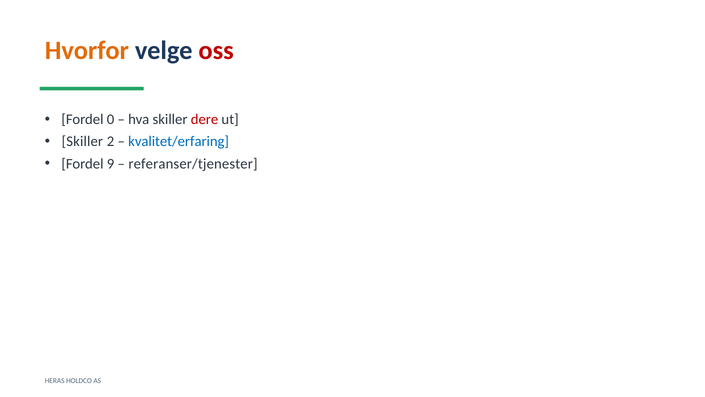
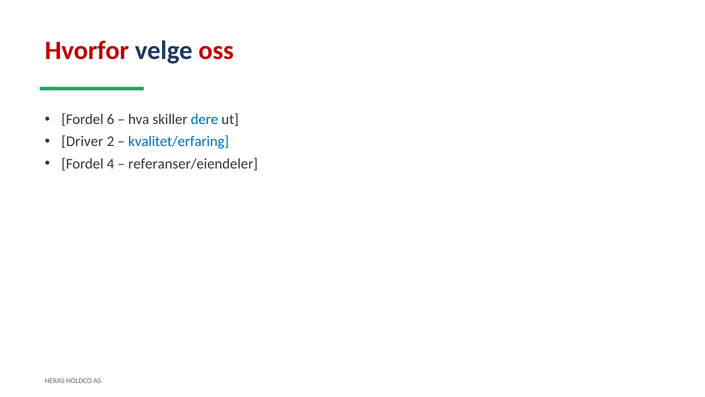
Hvorfor colour: orange -> red (87, 50)
0: 0 -> 6 (111, 119)
dere colour: red -> blue (205, 119)
Skiller: Skiller -> Driver (82, 141)
9: 9 -> 4 (111, 163)
referanser/tjenester: referanser/tjenester -> referanser/eiendeler (193, 163)
